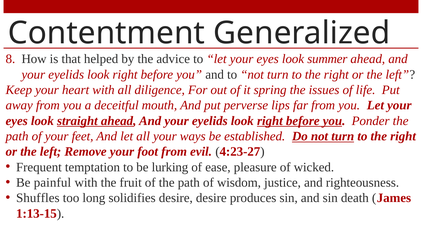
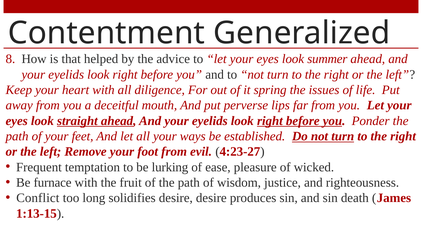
painful: painful -> furnace (53, 183)
Shuffles: Shuffles -> Conflict (38, 198)
